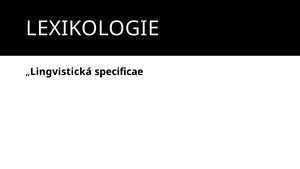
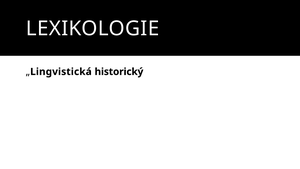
specificae: specificae -> historický (119, 72)
